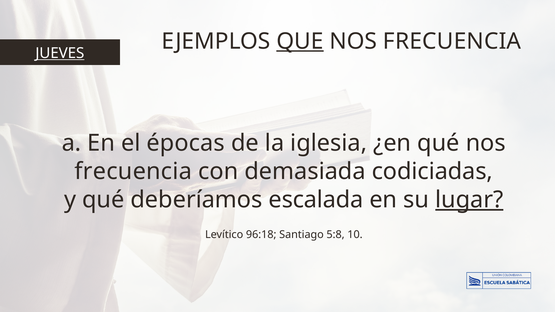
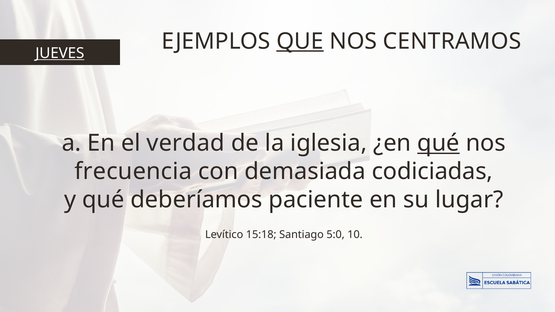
FRECUENCIA: FRECUENCIA -> CENTRAMOS (452, 41)
épocas: épocas -> verdad (186, 143)
qué underline: none -> present (438, 143)
escalada: escalada -> paciente (316, 200)
lugar underline: present -> none (469, 200)
96:18: 96:18 -> 15:18 (261, 235)
5:8: 5:8 -> 5:0 (336, 235)
